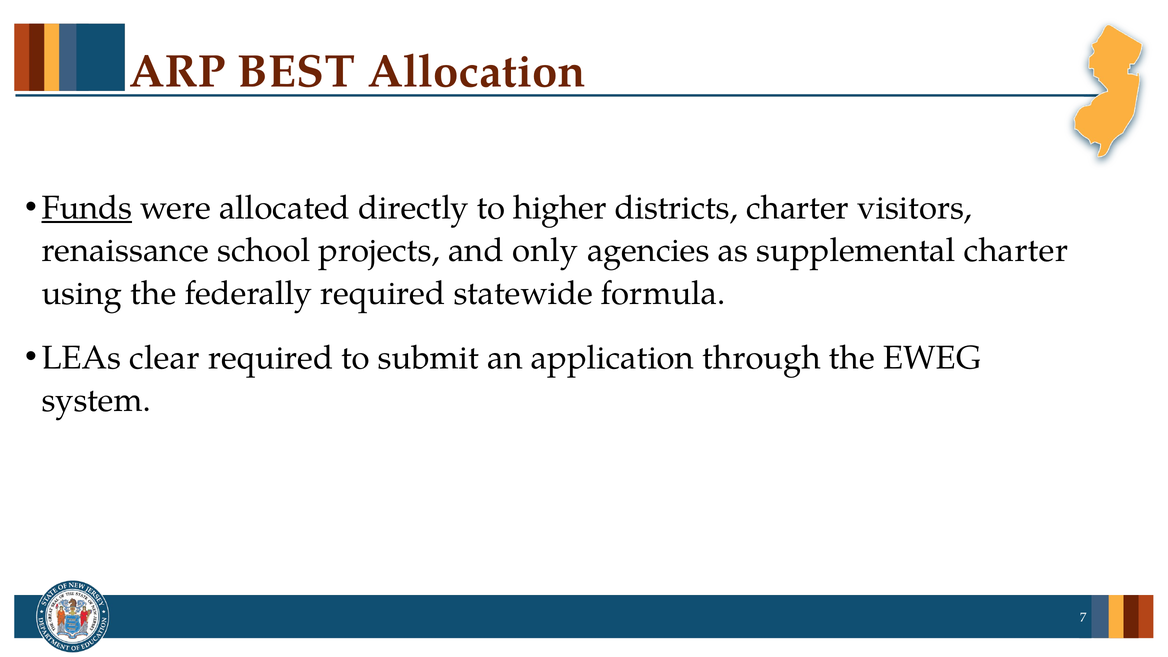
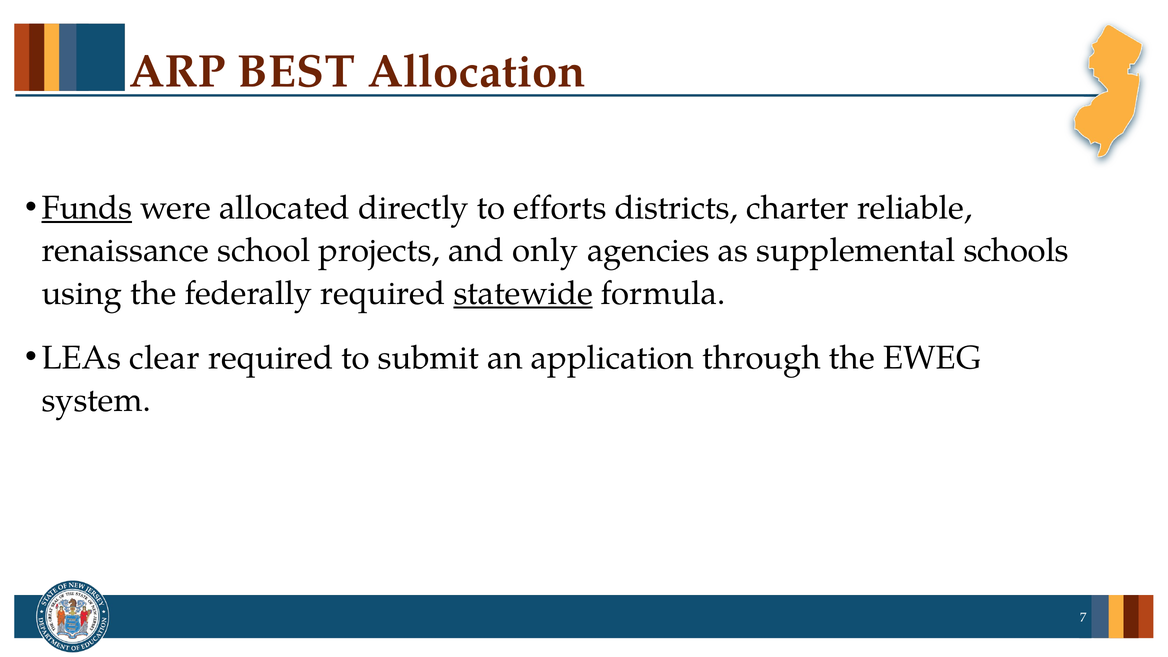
higher: higher -> efforts (560, 208)
visitors: visitors -> reliable (915, 208)
supplemental charter: charter -> schools (1016, 251)
statewide underline: none -> present (523, 293)
